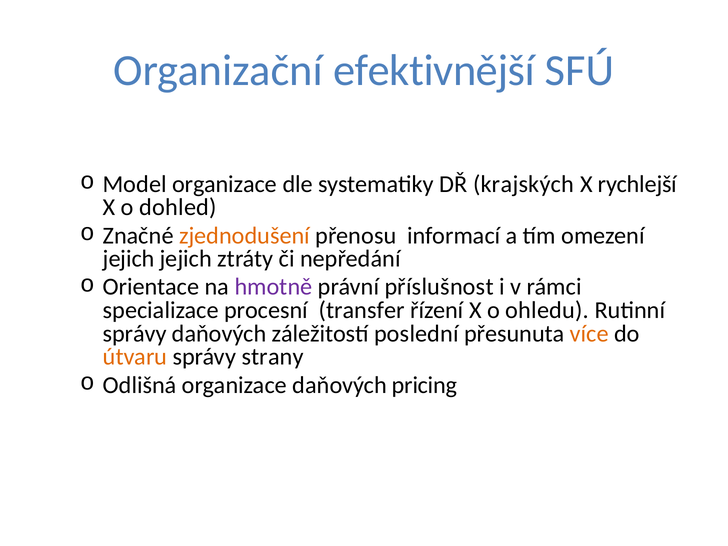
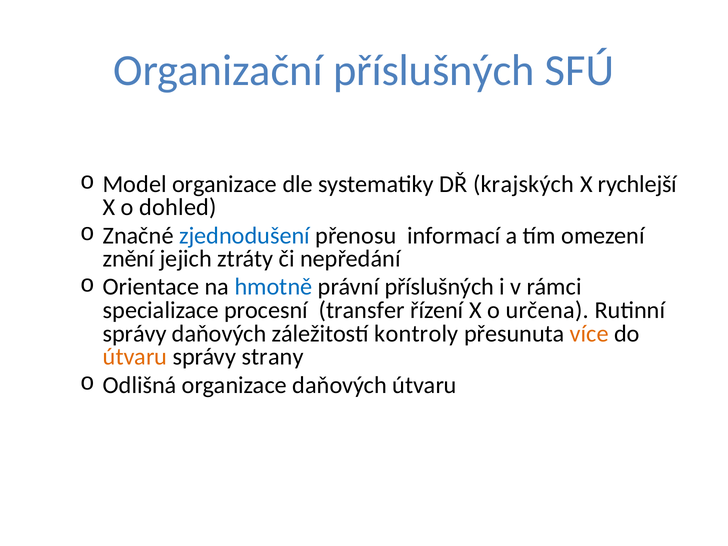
Organizační efektivnější: efektivnější -> příslušných (434, 70)
zjednodušení colour: orange -> blue (245, 236)
jejich: jejich -> znění (129, 259)
hmotně colour: purple -> blue (273, 287)
právní příslušnost: příslušnost -> příslušných (439, 287)
ohledu: ohledu -> určena (547, 310)
poslední: poslední -> kontroly (416, 334)
daňových pricing: pricing -> útvaru (425, 385)
